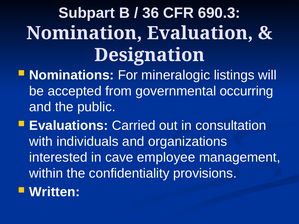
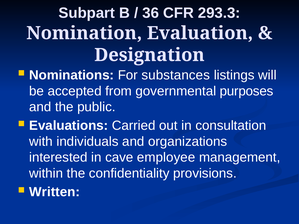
690.3: 690.3 -> 293.3 (219, 13)
mineralogic: mineralogic -> substances (176, 75)
occurring: occurring -> purposes (247, 91)
